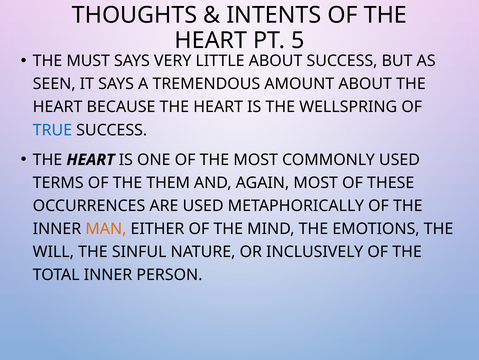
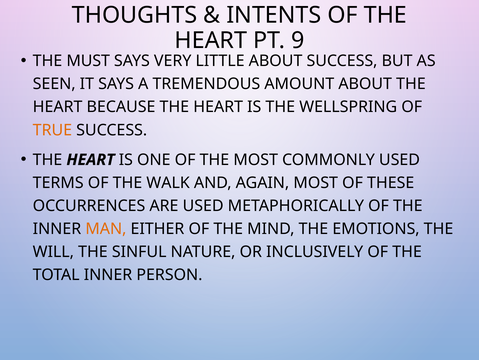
5: 5 -> 9 (298, 40)
TRUE colour: blue -> orange (52, 130)
THEM: THEM -> WALK (168, 182)
